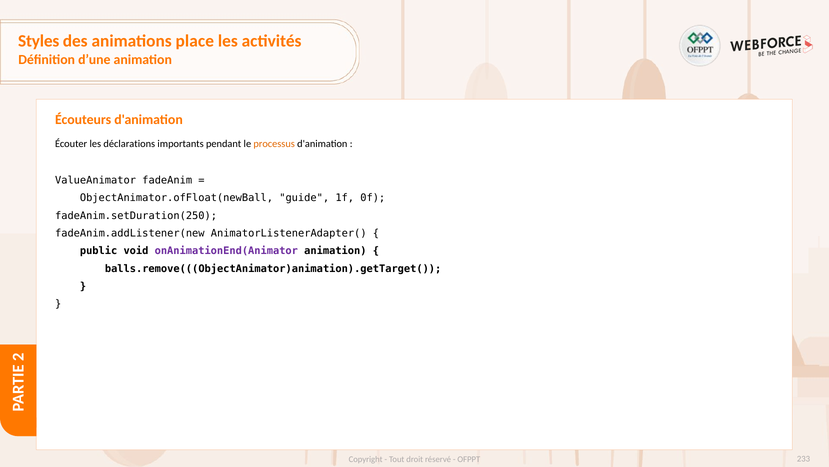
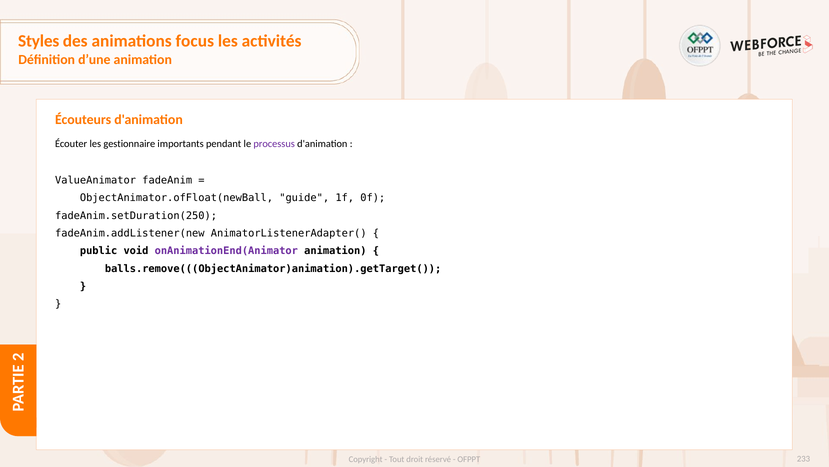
place: place -> focus (195, 41)
déclarations: déclarations -> gestionnaire (129, 143)
processus colour: orange -> purple (274, 143)
